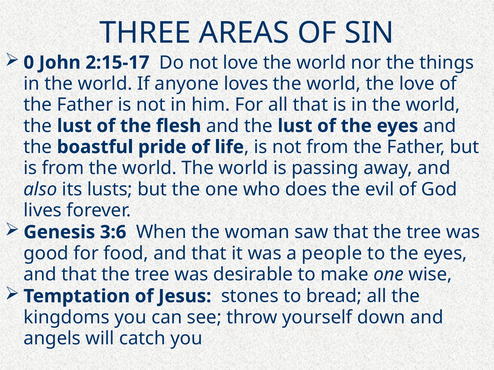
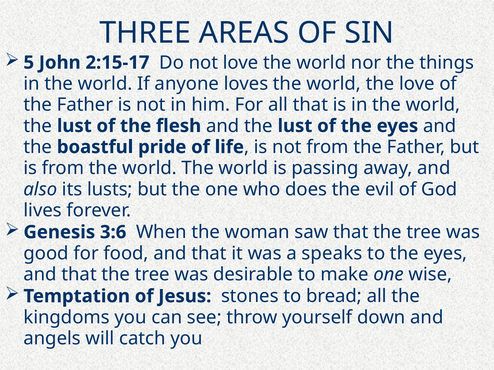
0: 0 -> 5 (29, 63)
people: people -> speaks (332, 254)
